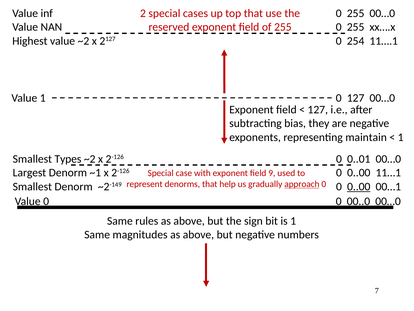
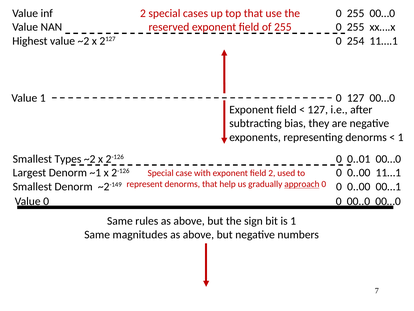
representing maintain: maintain -> denorms (366, 137)
field 9: 9 -> 2 (272, 173)
0..00 underline: present -> none (359, 186)
